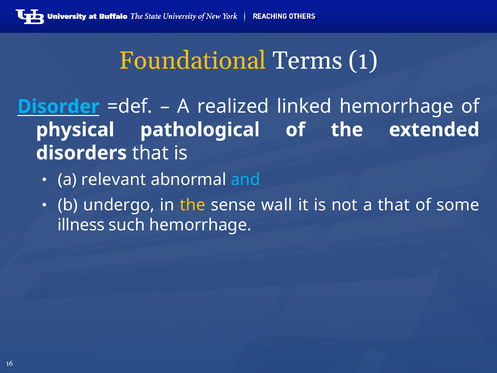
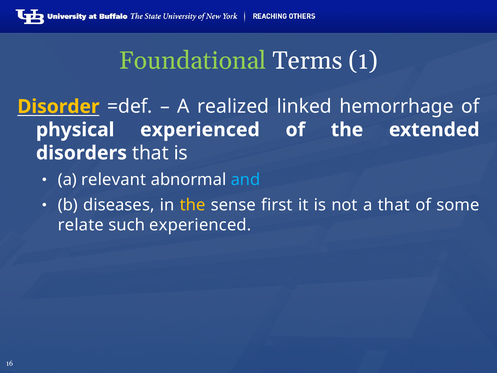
Foundational colour: yellow -> light green (193, 61)
Disorder colour: light blue -> yellow (58, 107)
physical pathological: pathological -> experienced (200, 130)
undergo: undergo -> diseases (119, 205)
wall: wall -> first (277, 205)
illness: illness -> relate (81, 225)
such hemorrhage: hemorrhage -> experienced (200, 225)
